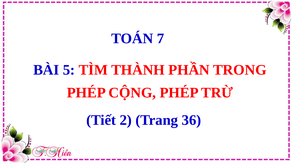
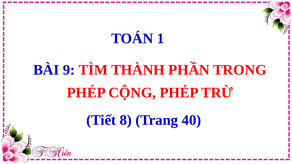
7: 7 -> 1 (160, 38)
5: 5 -> 9 (69, 70)
2: 2 -> 8 (126, 120)
36: 36 -> 40 (191, 120)
